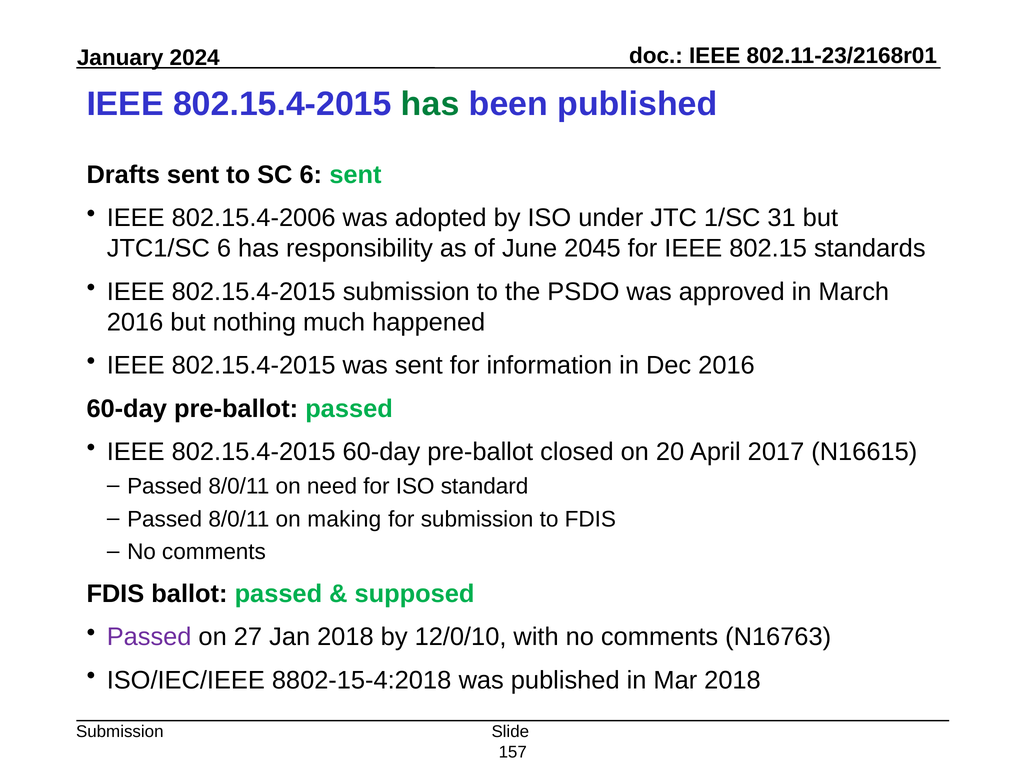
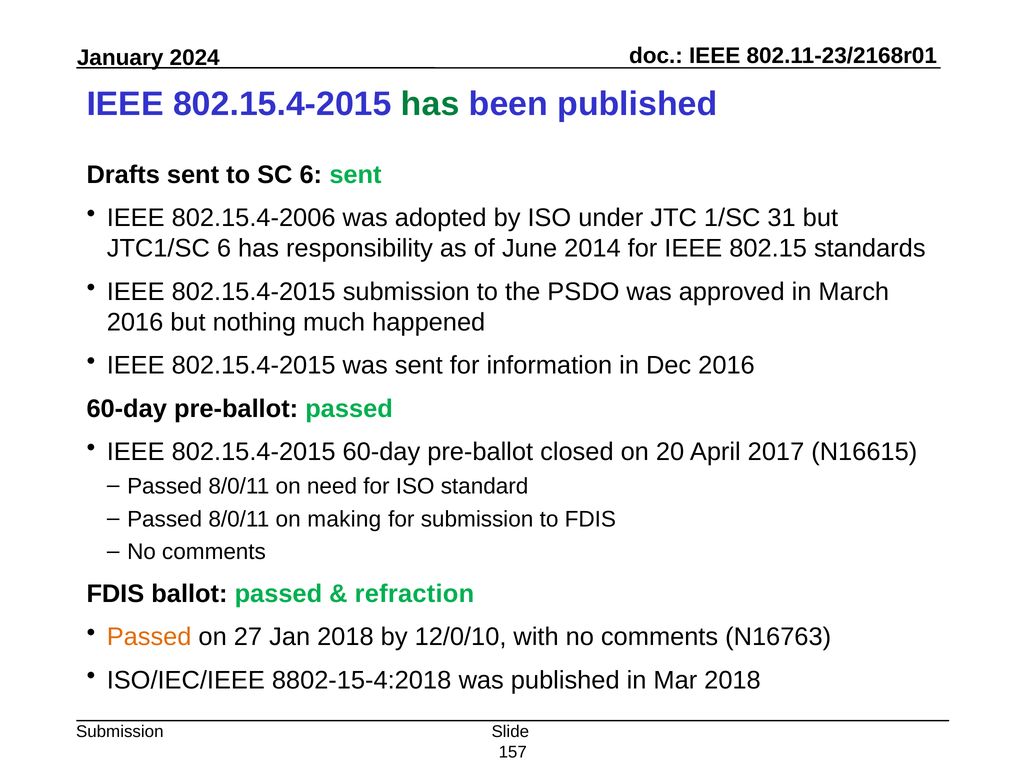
2045: 2045 -> 2014 (592, 248)
supposed: supposed -> refraction (414, 593)
Passed colour: purple -> orange (149, 637)
